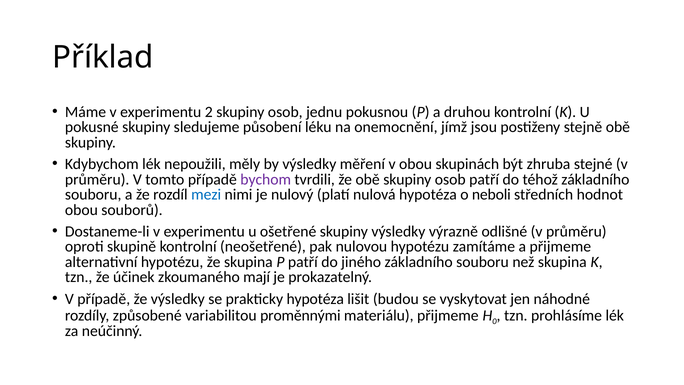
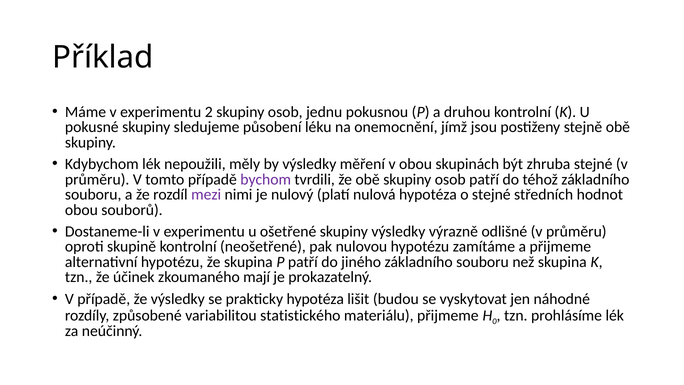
mezi colour: blue -> purple (206, 195)
o neboli: neboli -> stejné (491, 195)
proměnnými: proměnnými -> statistického (300, 315)
